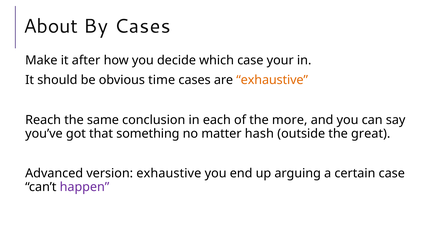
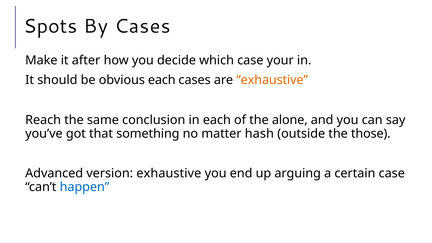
About: About -> Spots (50, 26)
obvious time: time -> each (162, 80)
more: more -> alone (290, 120)
great: great -> those (371, 134)
happen colour: purple -> blue (85, 187)
